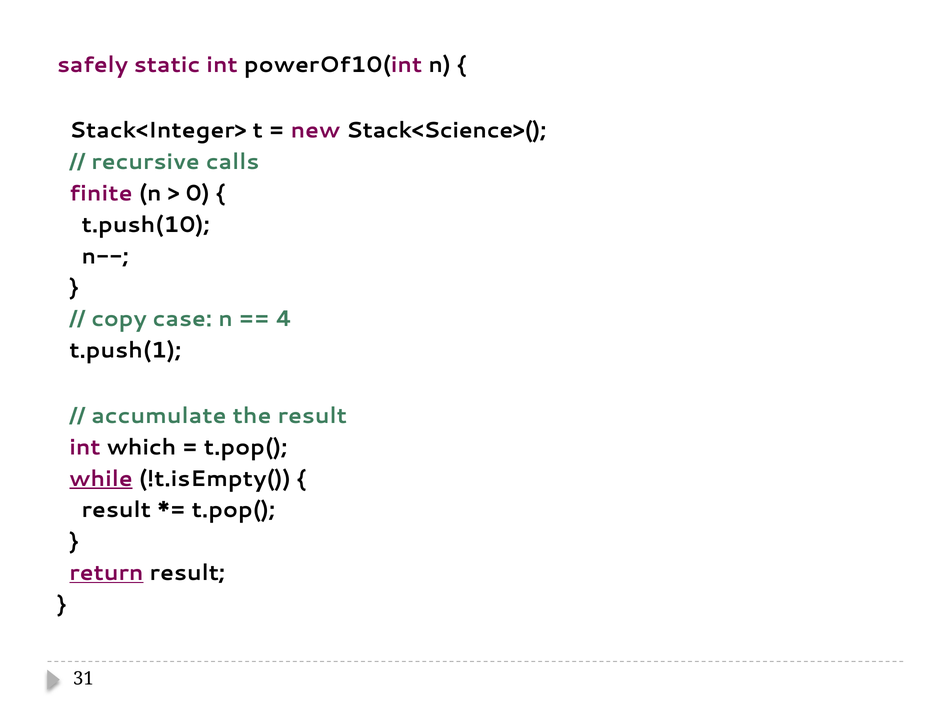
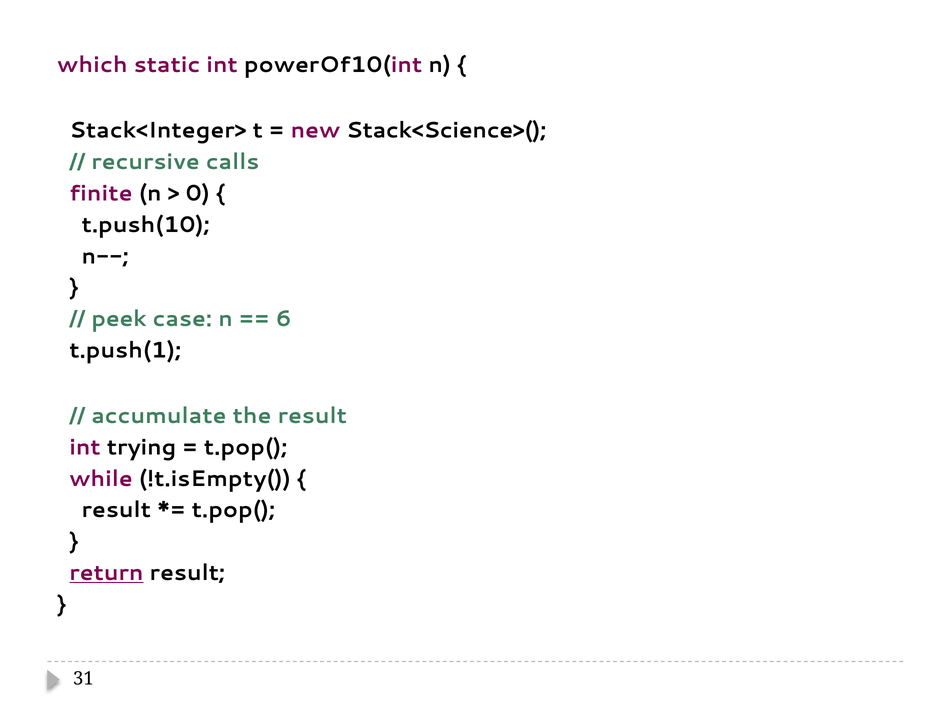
safely: safely -> which (92, 65)
copy: copy -> peek (119, 319)
4: 4 -> 6 (284, 319)
which: which -> trying (142, 447)
while underline: present -> none (101, 478)
